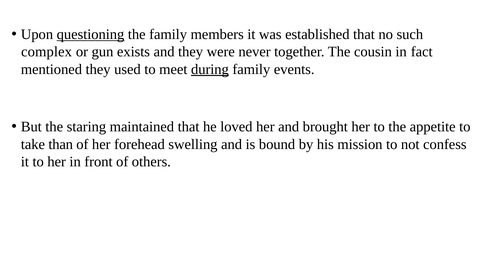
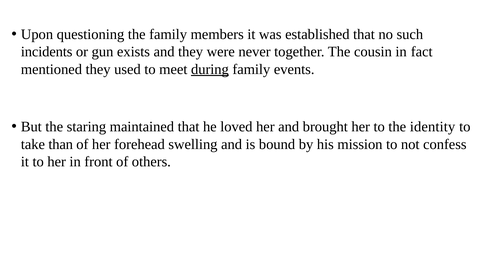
questioning underline: present -> none (90, 34)
complex: complex -> incidents (47, 52)
appetite: appetite -> identity (433, 127)
